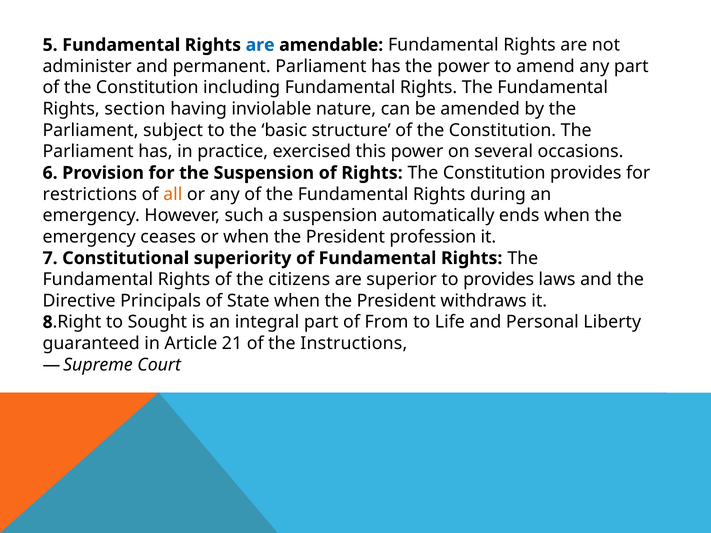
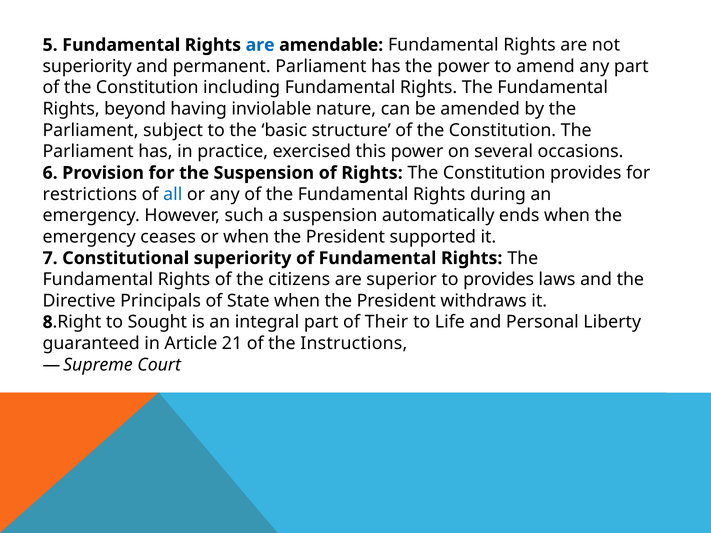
administer: administer -> superiority (87, 66)
section: section -> beyond (135, 109)
all colour: orange -> blue (173, 194)
profession: profession -> supported (433, 237)
From: From -> Their (386, 322)
